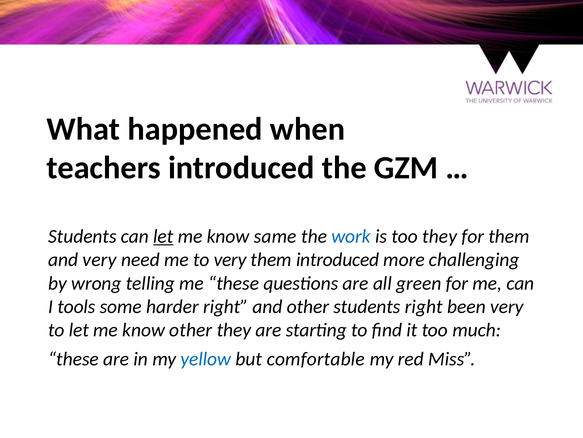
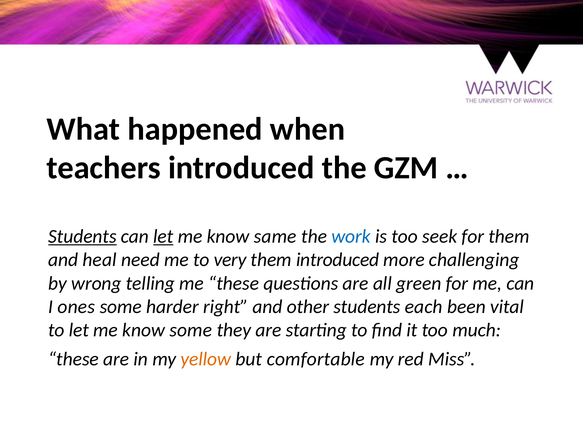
Students underline: none -> present (82, 236)
too they: they -> seek (440, 236)
and very: very -> heal (100, 259)
tools: tools -> ones (76, 306)
students right: right -> each (424, 306)
been very: very -> vital (507, 306)
know other: other -> some (191, 329)
yellow colour: blue -> orange (206, 358)
